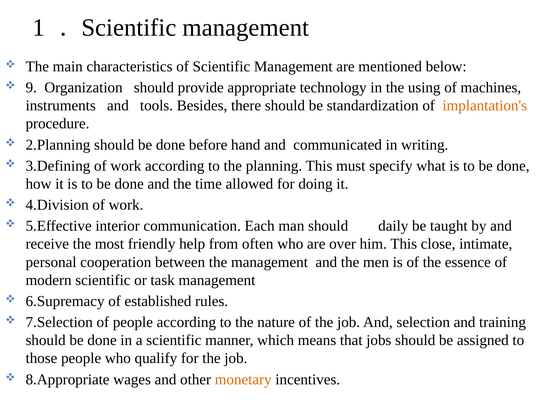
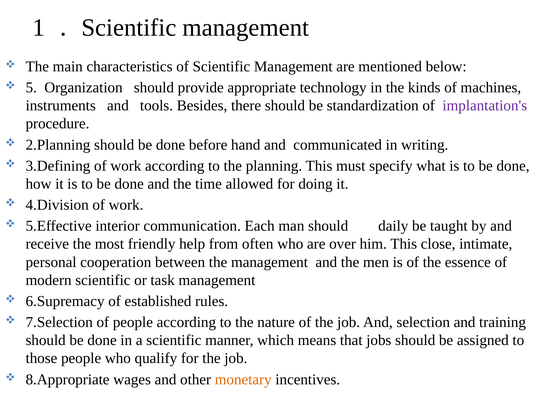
9: 9 -> 5 (31, 88)
using: using -> kinds (424, 88)
implantation's colour: orange -> purple (485, 106)
